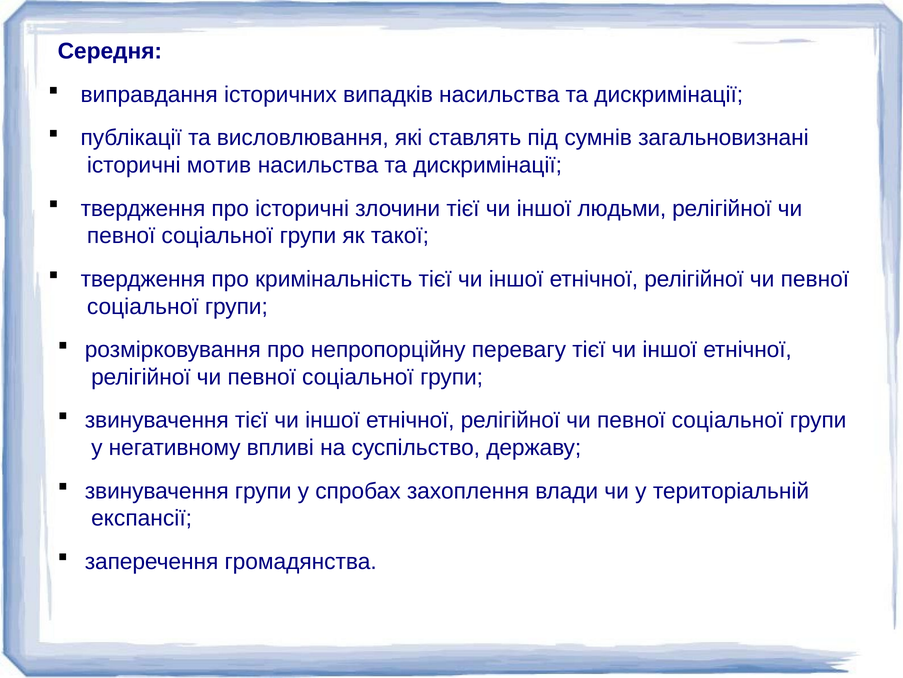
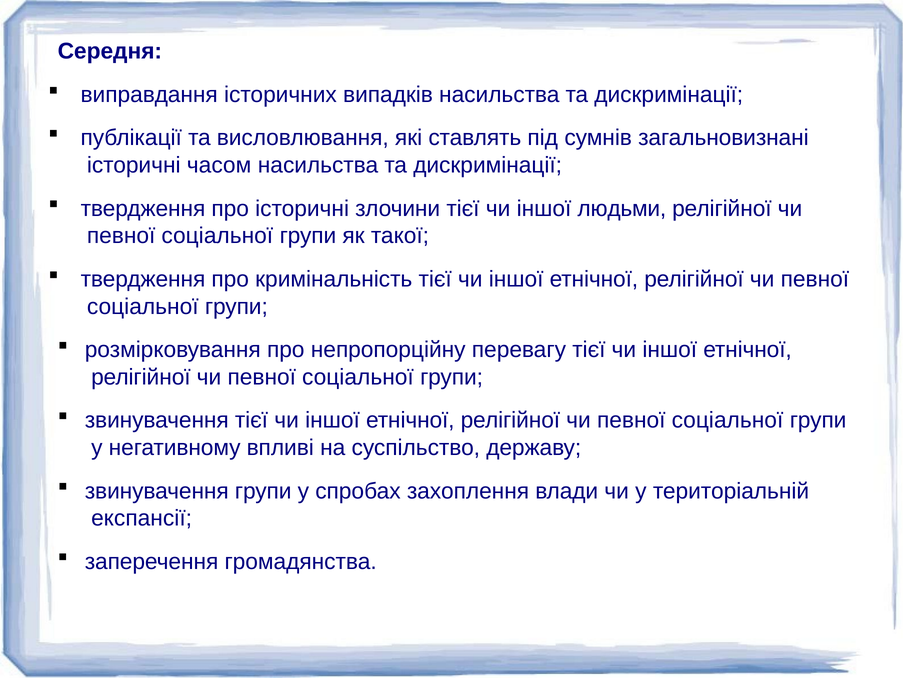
мотив: мотив -> часом (219, 165)
